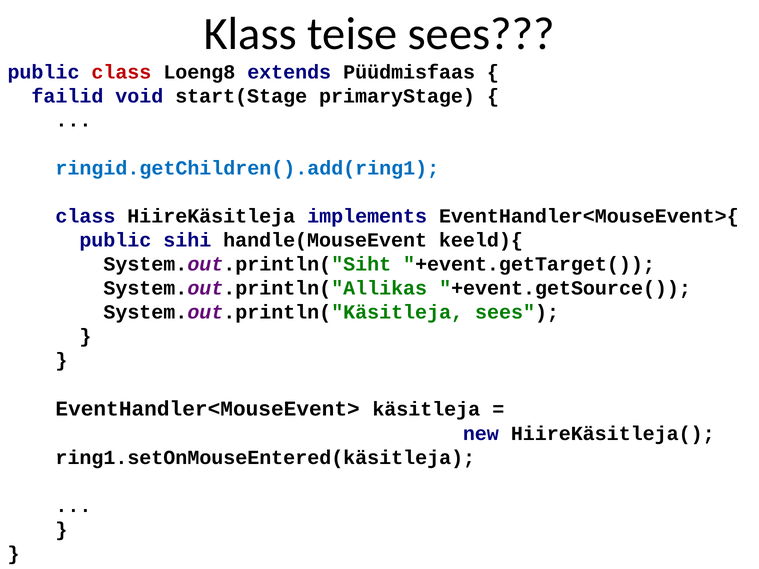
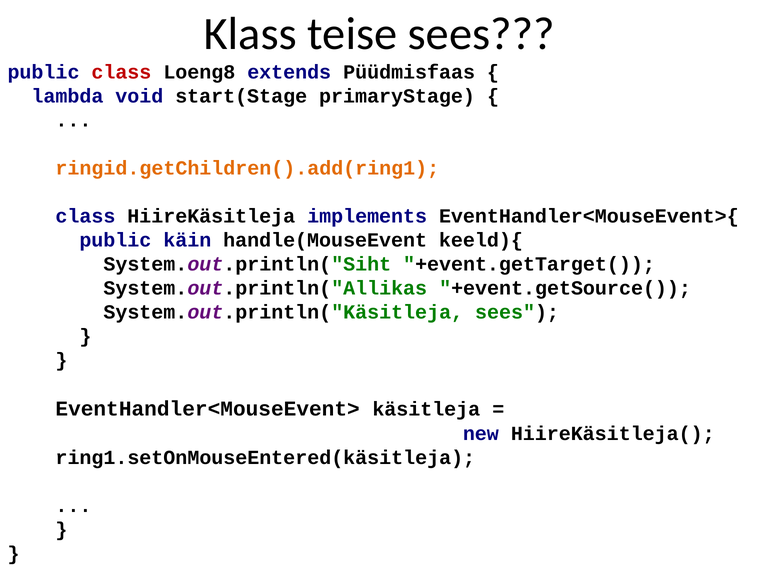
failid: failid -> lambda (67, 96)
ringid.getChildren().add(ring1 colour: blue -> orange (247, 168)
sihi: sihi -> käin (187, 240)
